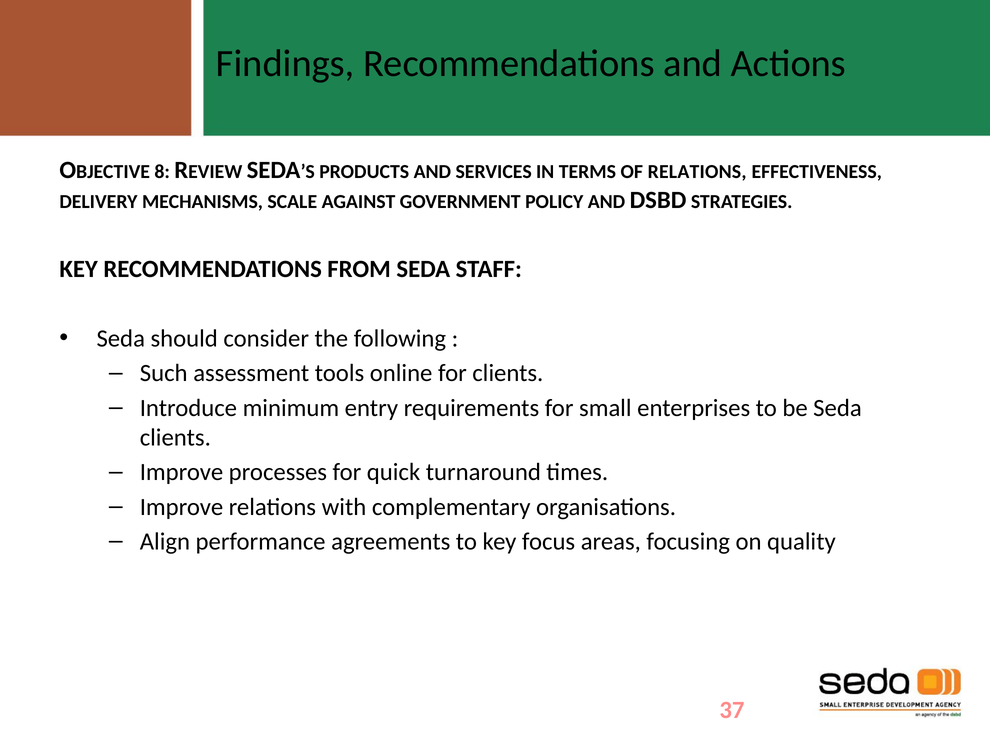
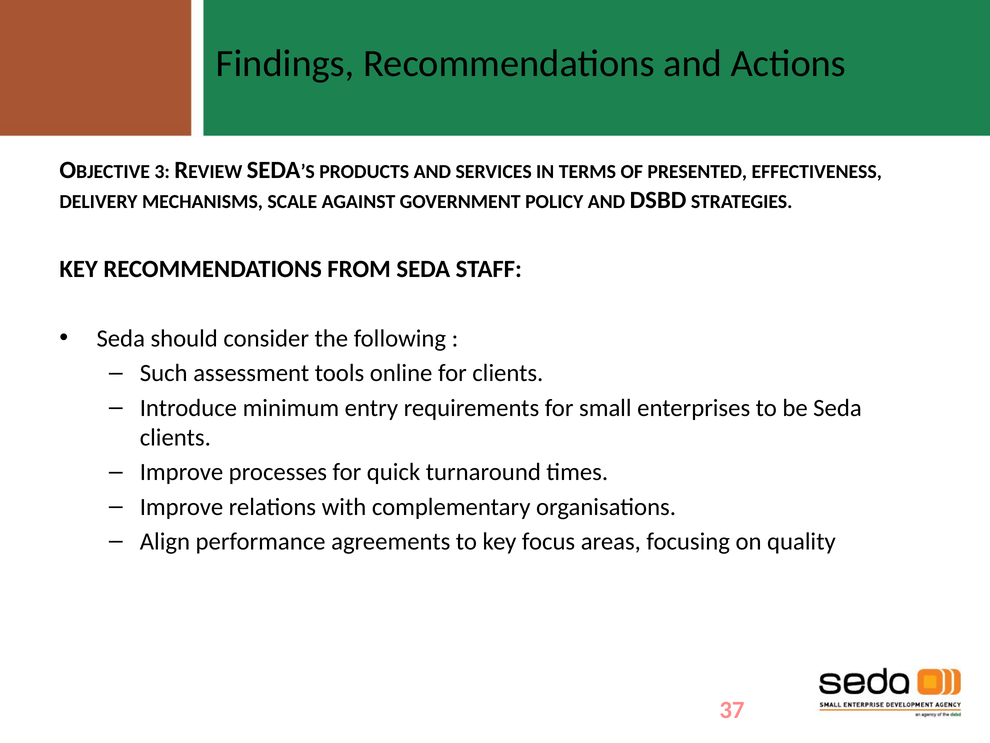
8: 8 -> 3 (162, 172)
OF RELATIONS: RELATIONS -> PRESENTED (697, 172)
